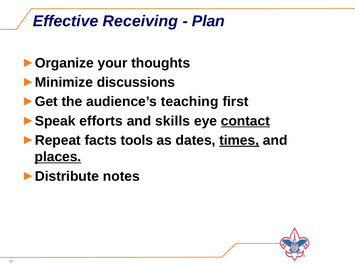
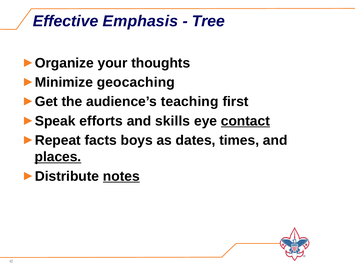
Receiving: Receiving -> Emphasis (140, 21)
Plan: Plan -> Tree (208, 21)
discussions: discussions -> geocaching (136, 82)
tools: tools -> boys (137, 140)
times underline: present -> none (239, 140)
notes underline: none -> present (121, 176)
